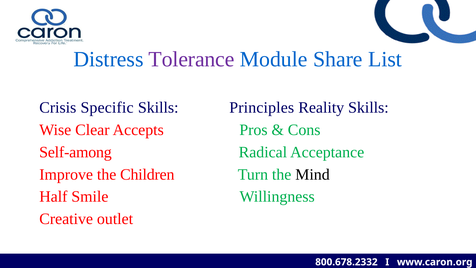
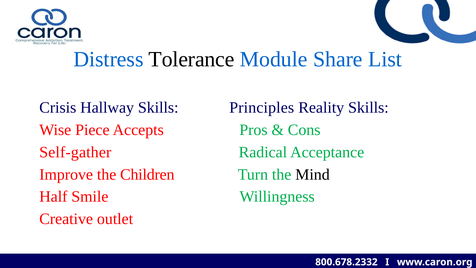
Tolerance colour: purple -> black (192, 59)
Specific: Specific -> Hallway (107, 108)
Clear: Clear -> Piece (92, 130)
Self-among: Self-among -> Self-gather (75, 152)
